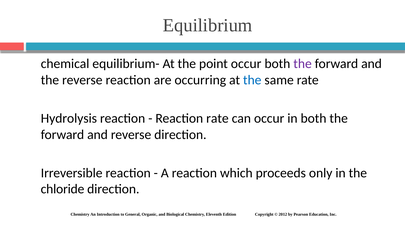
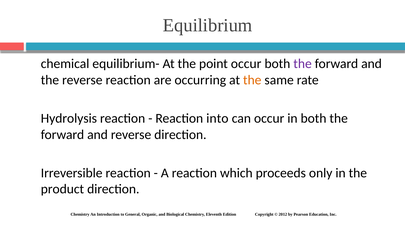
the colour: blue -> orange (252, 80)
Reaction rate: rate -> into (217, 118)
chloride: chloride -> product (62, 189)
